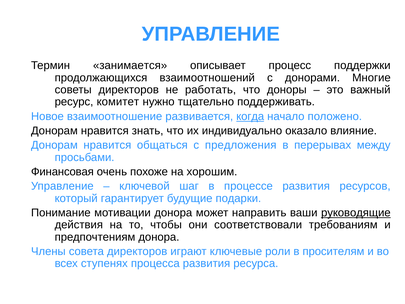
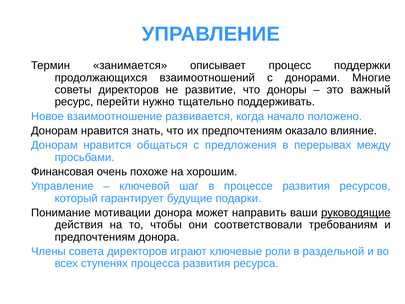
работать: работать -> развитие (211, 90)
комитет: комитет -> перейти (118, 102)
когда underline: present -> none (250, 116)
их индивидуально: индивидуально -> предпочтениям (242, 131)
просителям: просителям -> раздельной (333, 251)
